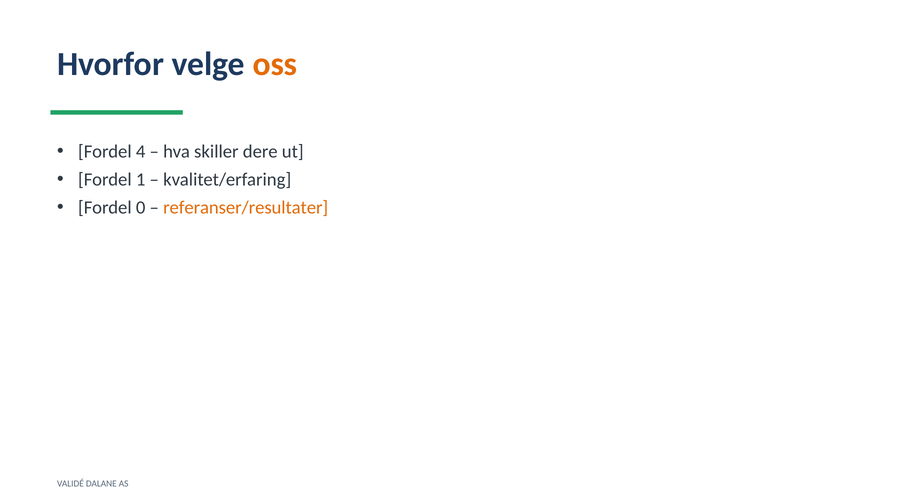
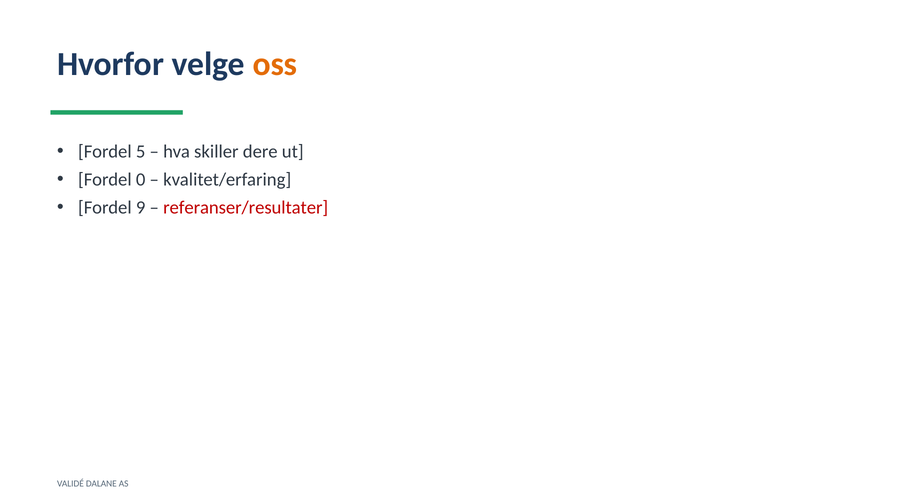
4: 4 -> 5 (141, 152)
1: 1 -> 0 (141, 180)
0: 0 -> 9 (141, 208)
referanser/resultater colour: orange -> red (246, 208)
